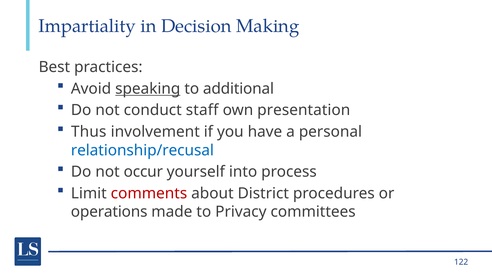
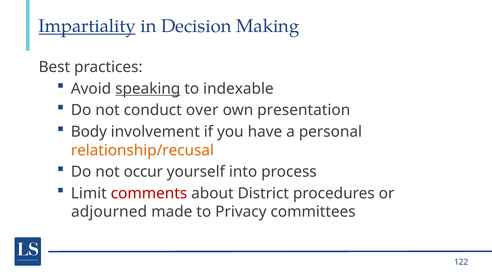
Impartiality underline: none -> present (87, 26)
additional: additional -> indexable (238, 89)
staff: staff -> over (202, 110)
Thus: Thus -> Body (89, 132)
relationship/recusal colour: blue -> orange (142, 150)
operations: operations -> adjourned (109, 212)
